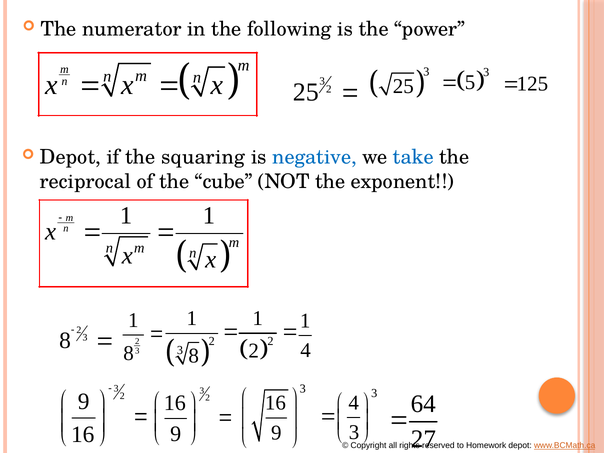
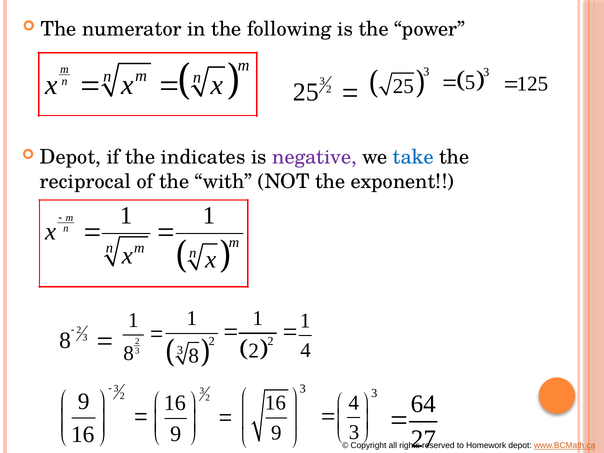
squaring: squaring -> indicates (203, 157)
negative colour: blue -> purple (315, 157)
cube: cube -> with (224, 181)
